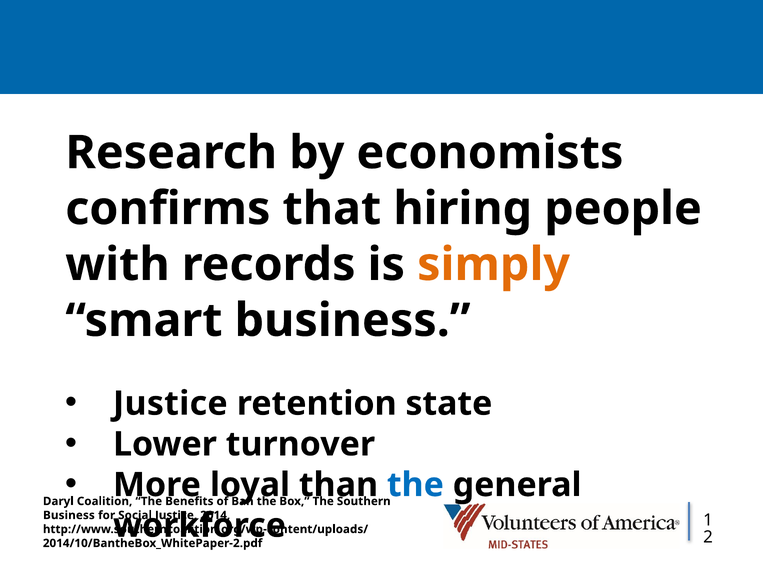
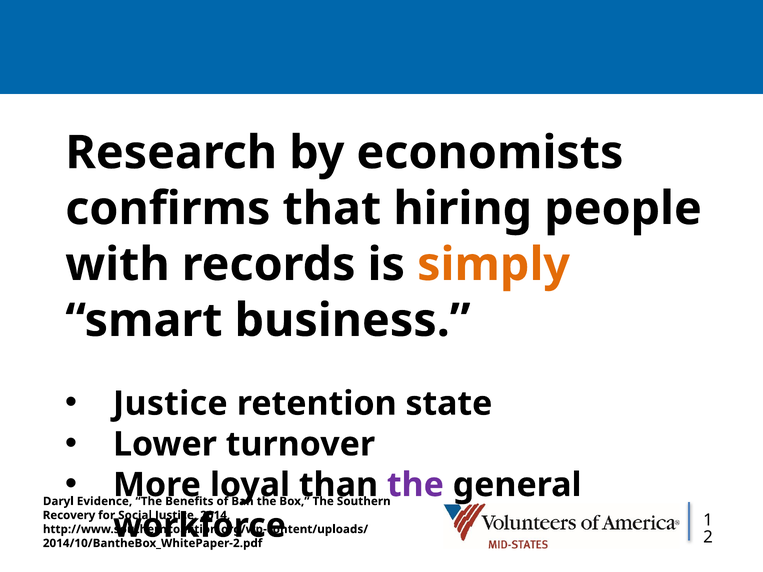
the colour: blue -> purple (415, 485)
Coalition: Coalition -> Evidence (105, 501)
Business: Business -> Recovery (69, 515)
